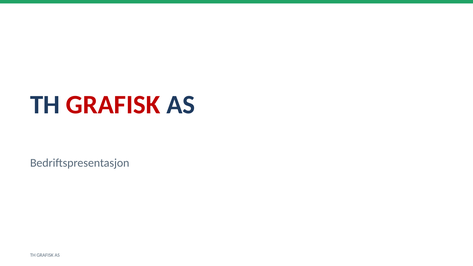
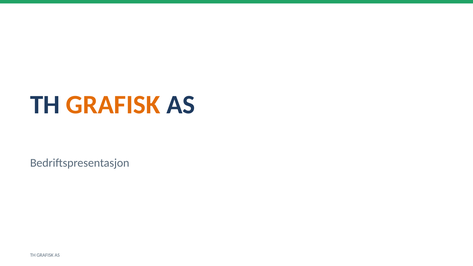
GRAFISK colour: red -> orange (113, 105)
